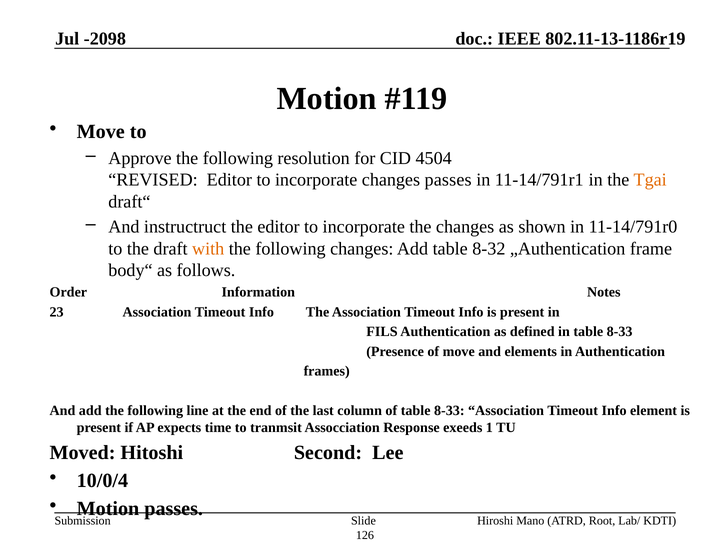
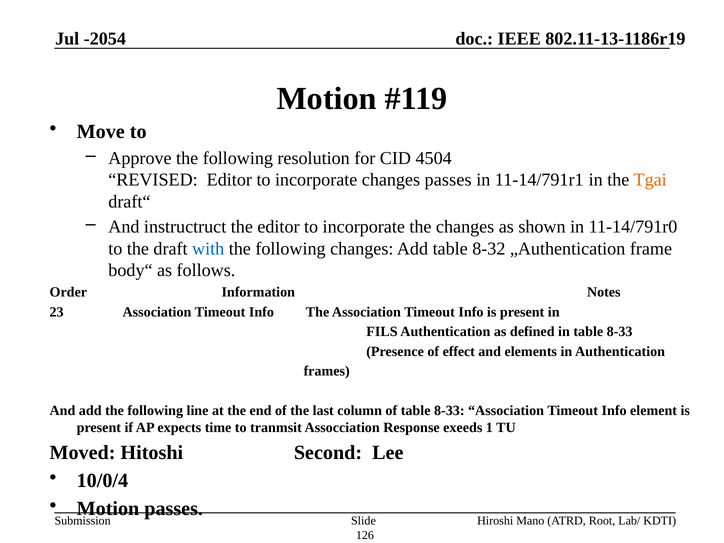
-2098: -2098 -> -2054 (105, 39)
with colour: orange -> blue (208, 249)
of move: move -> effect (459, 351)
